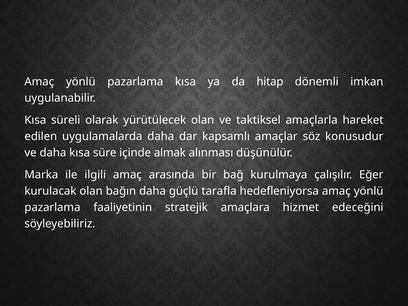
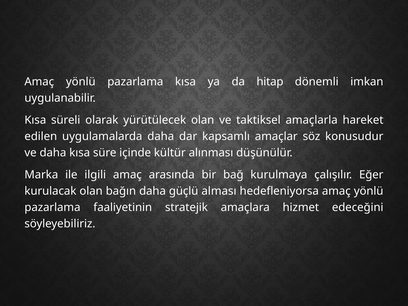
almak: almak -> kültür (170, 153)
tarafla: tarafla -> alması (219, 191)
